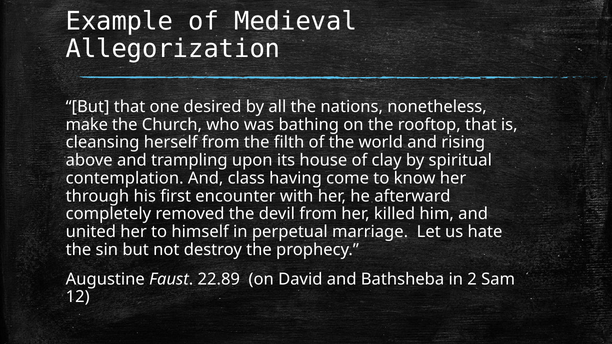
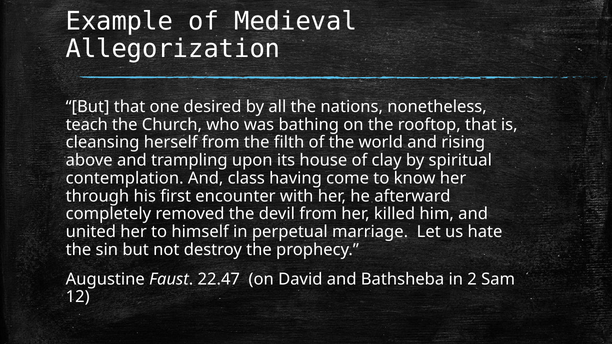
make: make -> teach (87, 125)
22.89: 22.89 -> 22.47 (219, 279)
